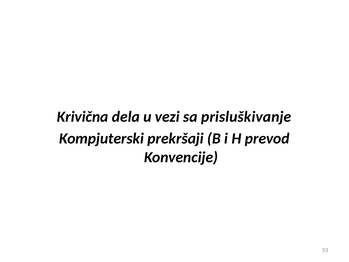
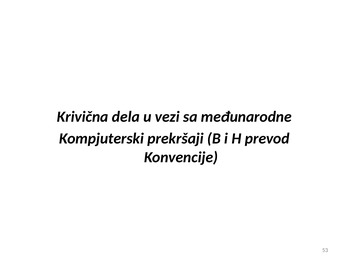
prisluškivanje: prisluškivanje -> međunarodne (246, 117)
